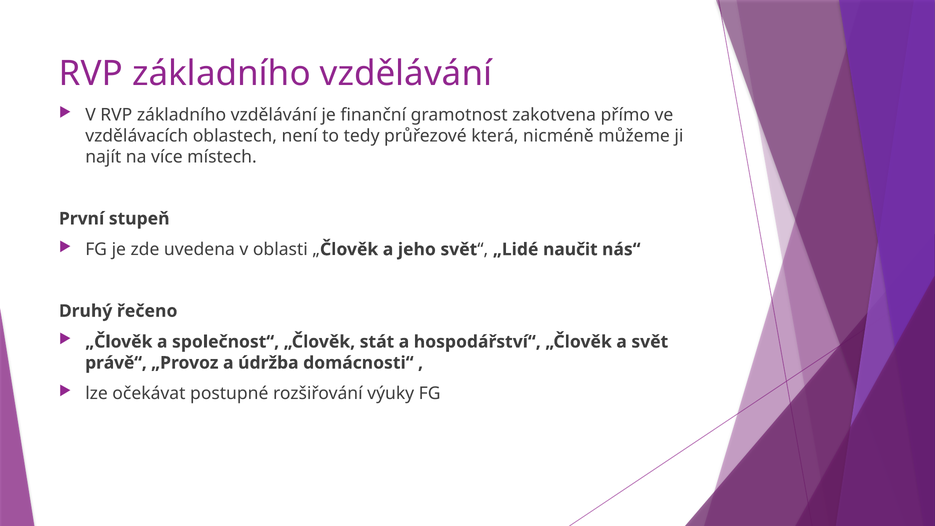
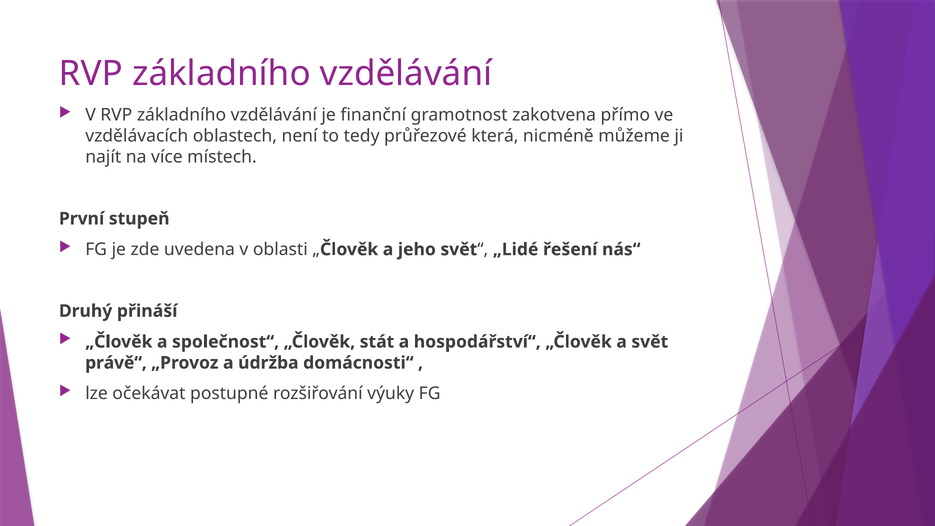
naučit: naučit -> řešení (570, 249)
řečeno: řečeno -> přináší (147, 311)
